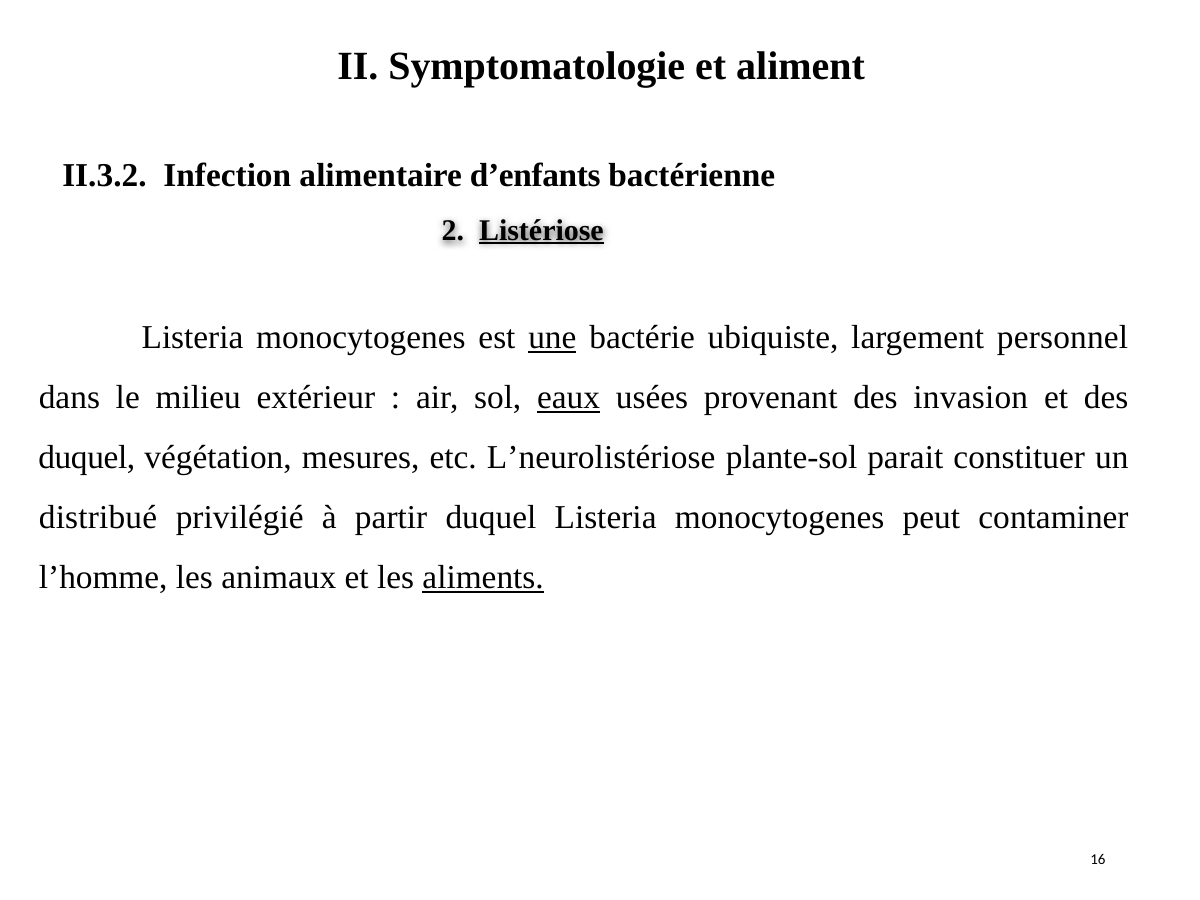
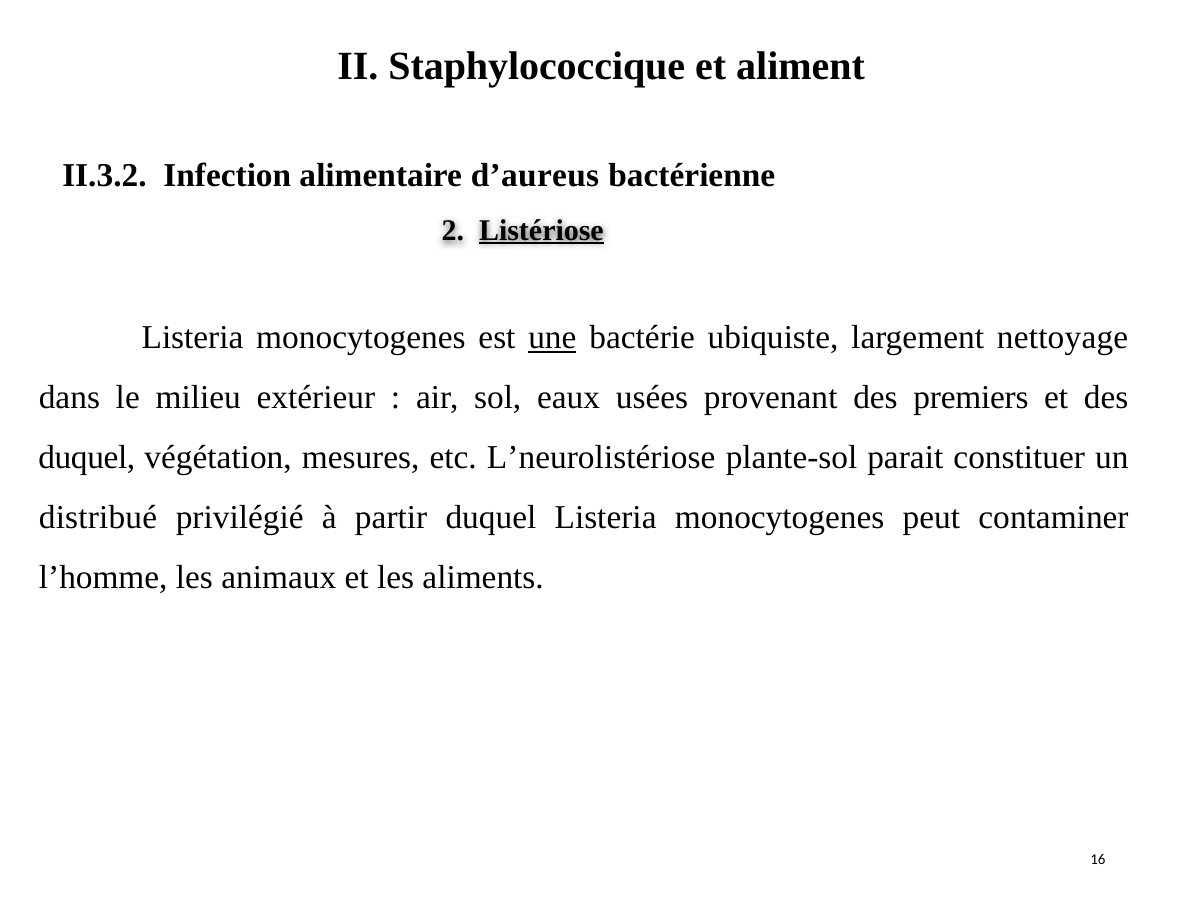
Symptomatologie: Symptomatologie -> Staphylococcique (537, 66)
d’enfants: d’enfants -> d’aureus (535, 176)
personnel: personnel -> nettoyage (1063, 338)
eaux underline: present -> none (569, 398)
invasion: invasion -> premiers (971, 398)
aliments underline: present -> none (483, 578)
